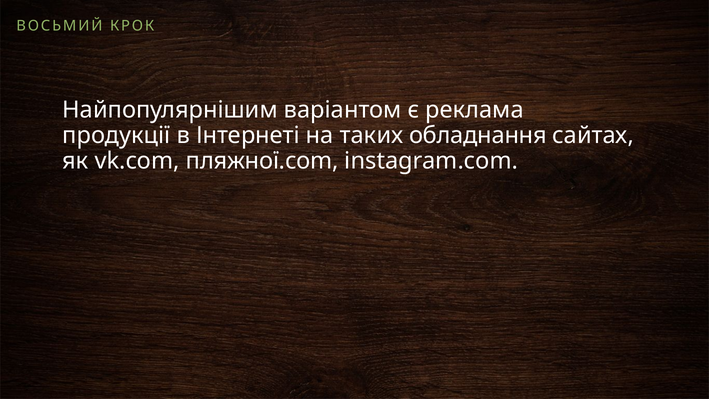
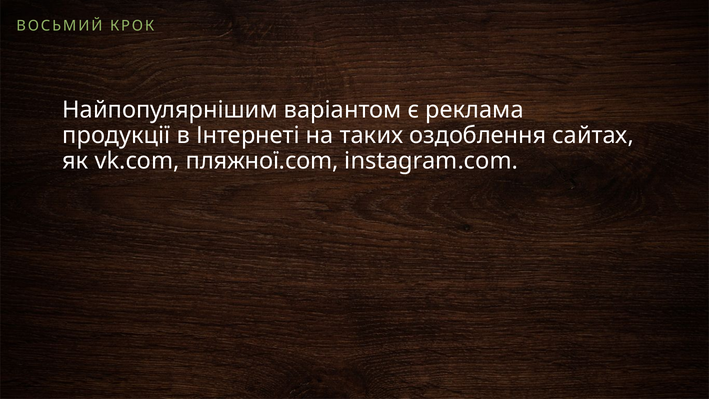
обладнання: обладнання -> оздоблення (478, 136)
